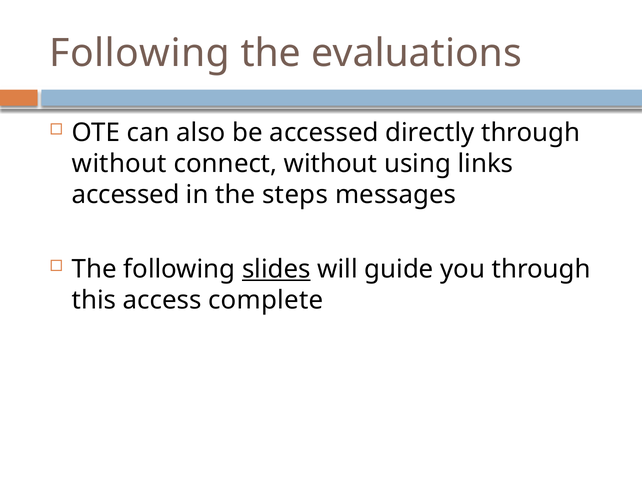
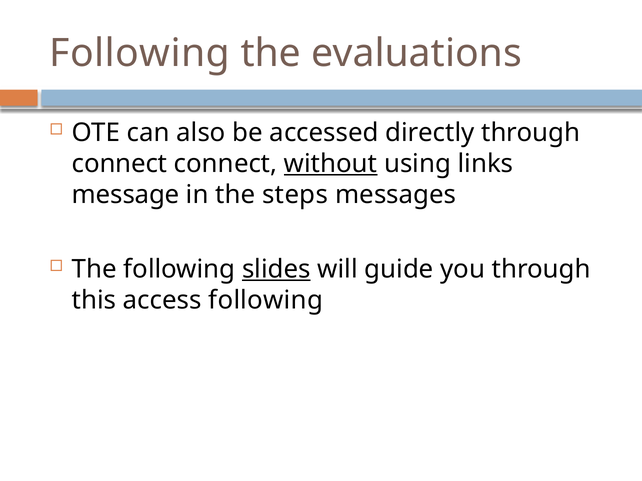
without: without -> connect (120, 164)
without underline: none -> present (331, 164)
accessed: accessed -> message (126, 195)
access complete: complete -> following (266, 301)
